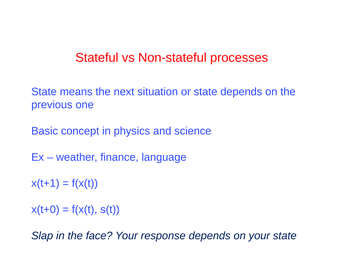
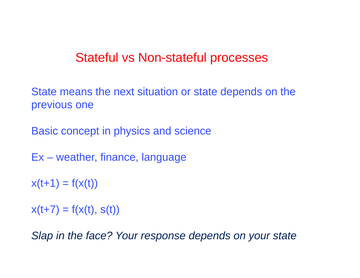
x(t+0: x(t+0 -> x(t+7 (45, 210)
